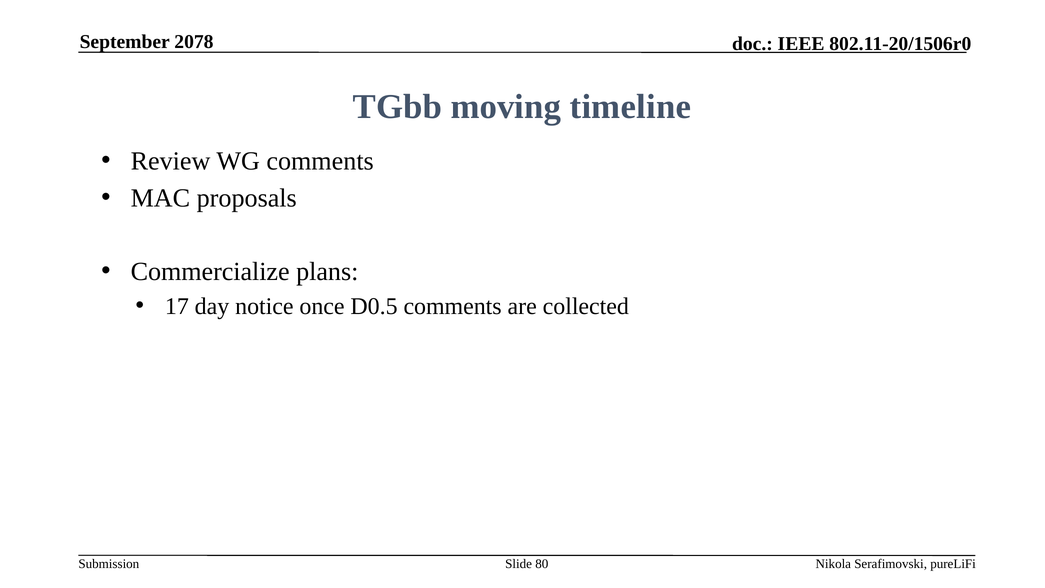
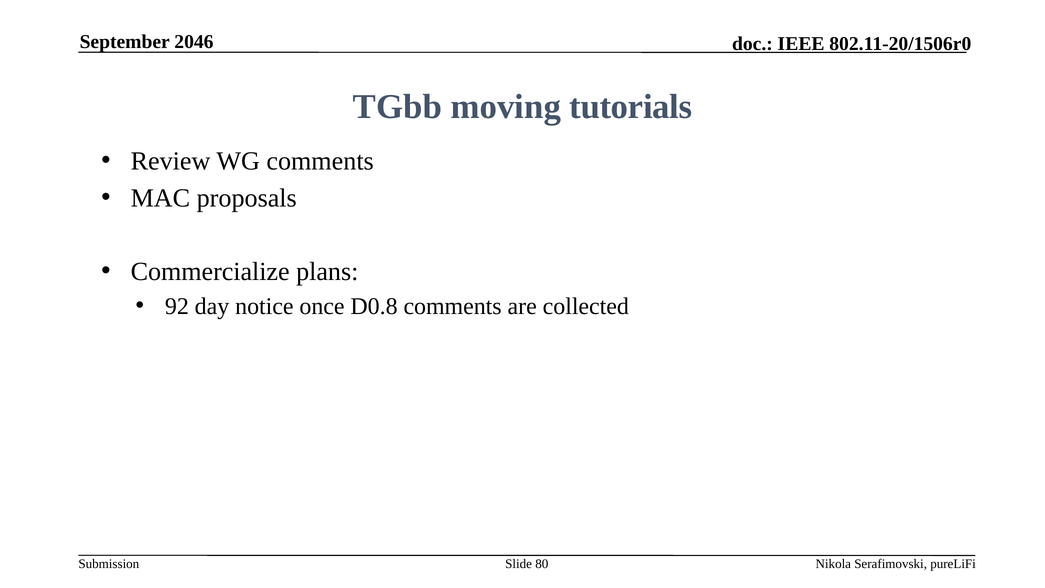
2078: 2078 -> 2046 (194, 42)
timeline: timeline -> tutorials (631, 107)
17: 17 -> 92 (177, 306)
D0.5: D0.5 -> D0.8 (374, 306)
